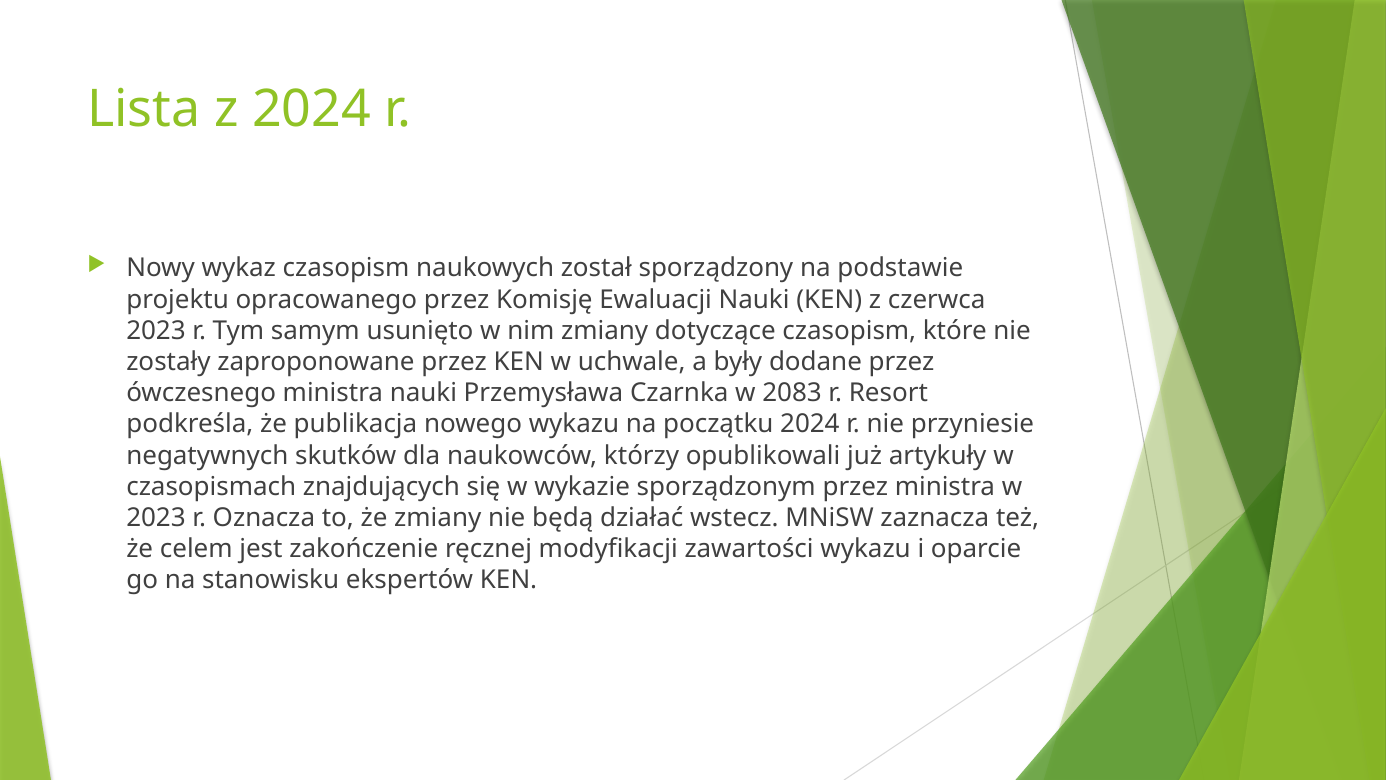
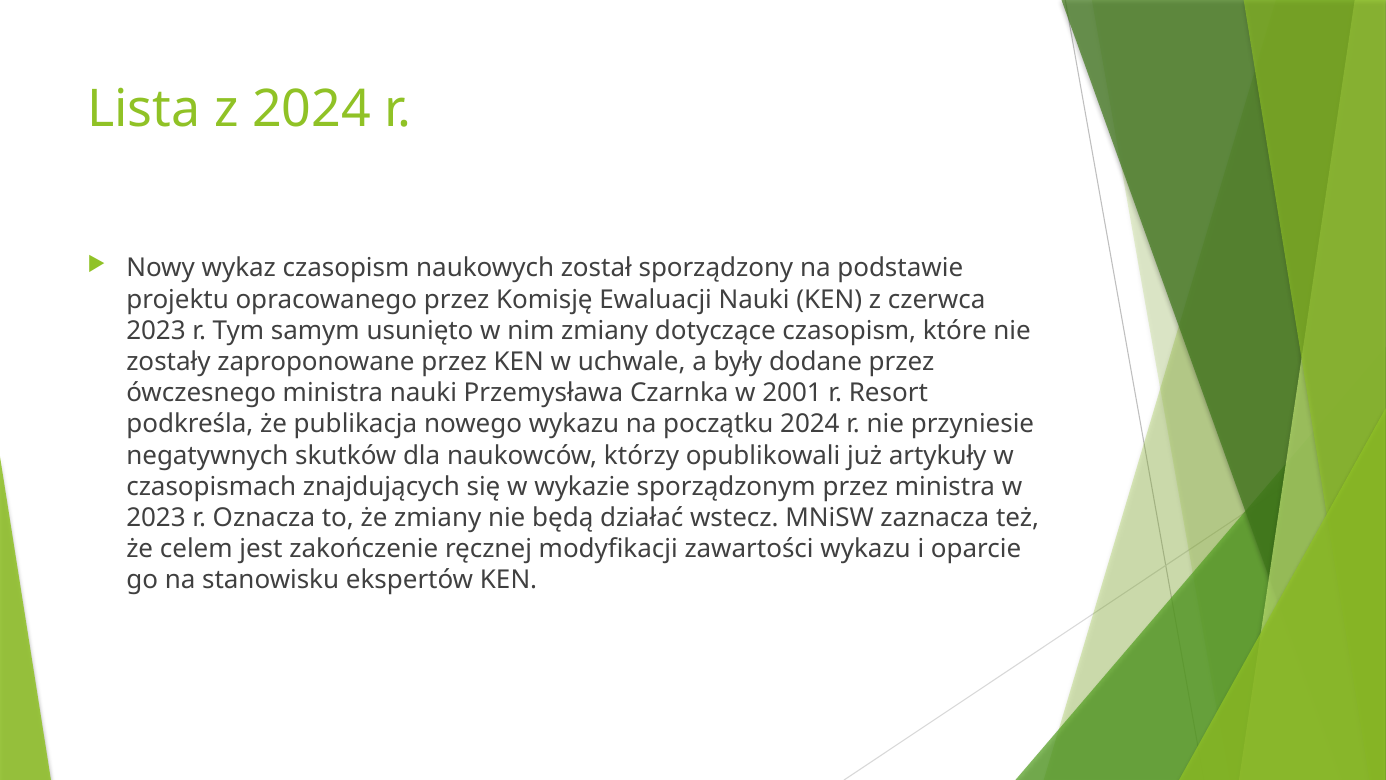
2083: 2083 -> 2001 (792, 393)
